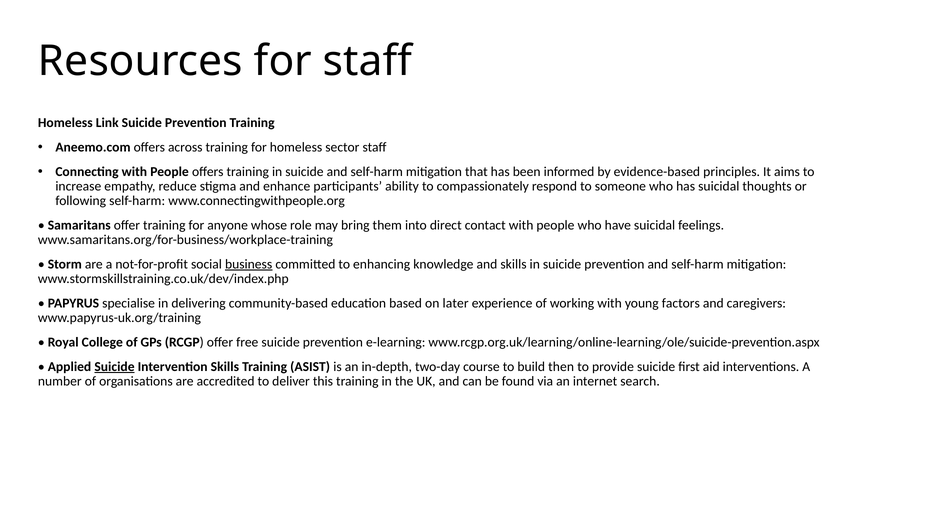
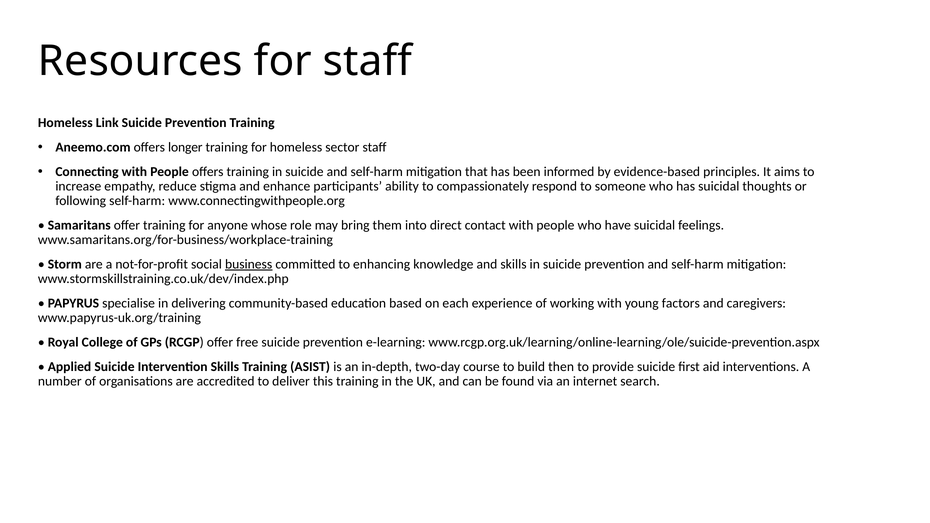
across: across -> longer (185, 147)
later: later -> each (456, 303)
Suicide underline: present -> none (115, 367)
